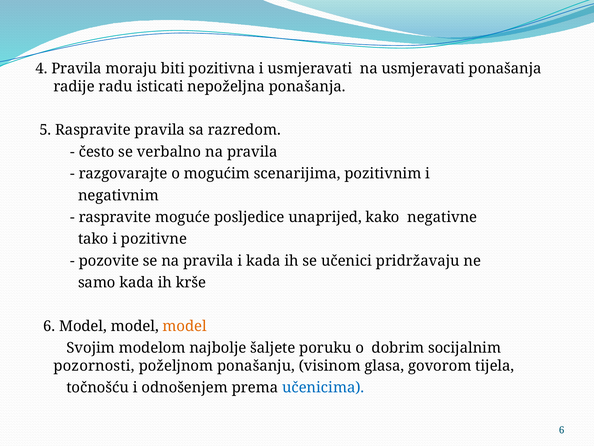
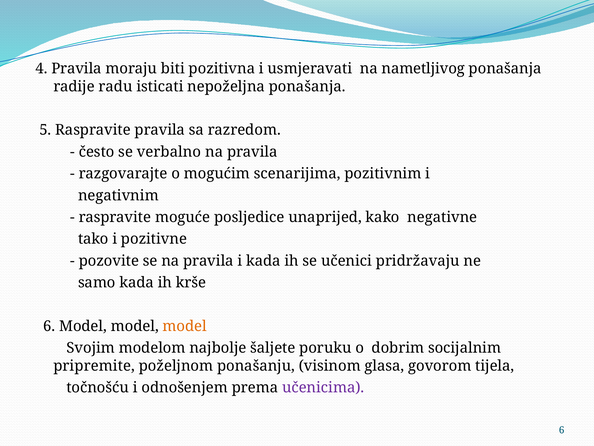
na usmjeravati: usmjeravati -> nametljivog (423, 69)
pozornosti: pozornosti -> pripremite (94, 365)
učenicima colour: blue -> purple (323, 387)
